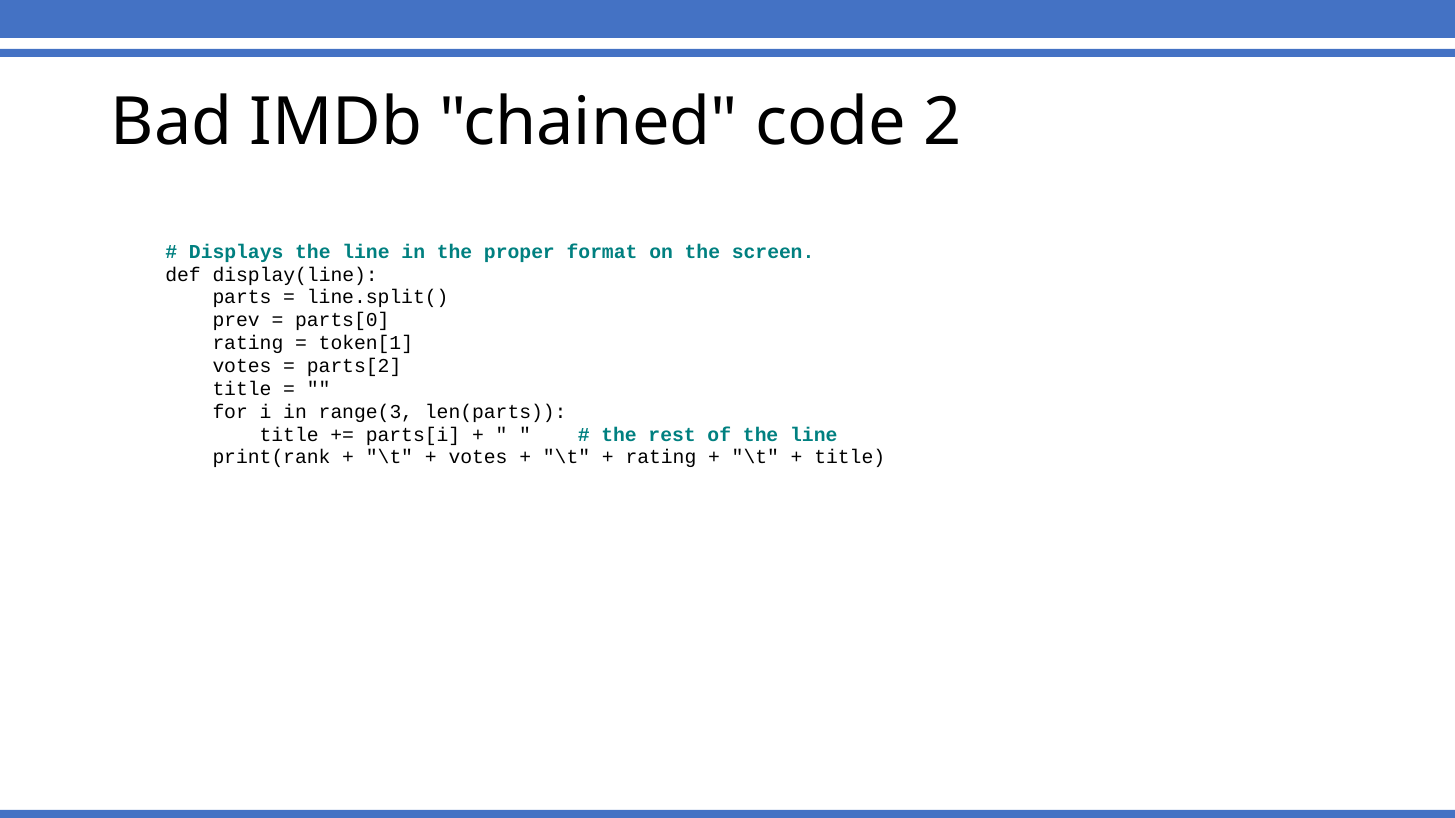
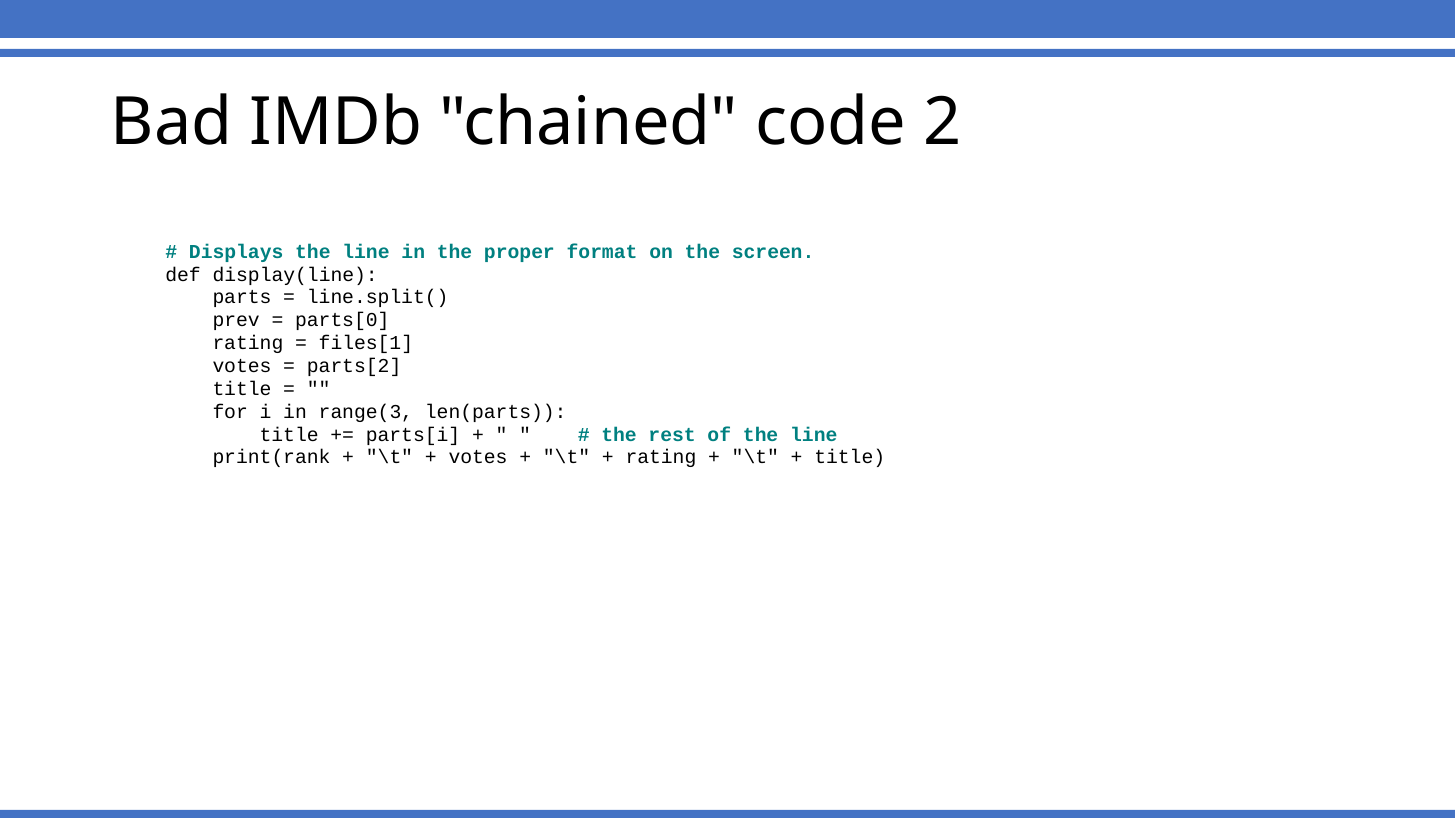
token[1: token[1 -> files[1 (366, 343)
